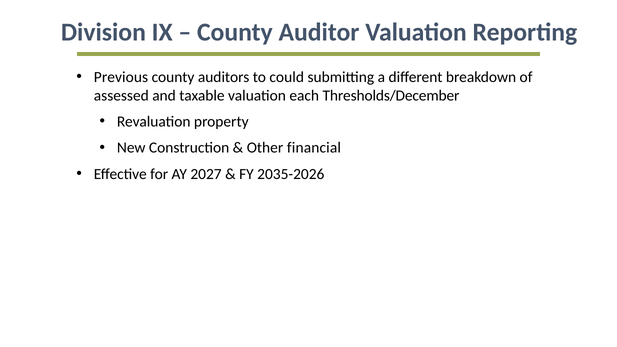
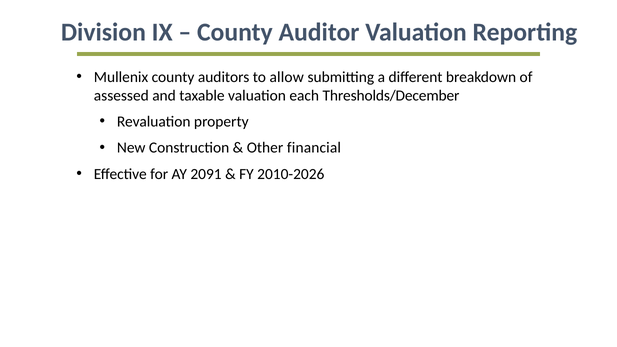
Previous: Previous -> Mullenix (121, 77)
could: could -> allow (287, 77)
2027: 2027 -> 2091 (206, 174)
2035-2026: 2035-2026 -> 2010-2026 (291, 174)
